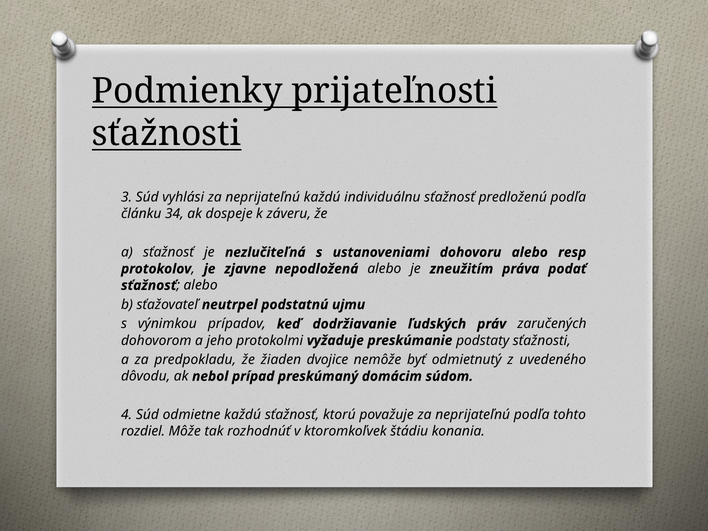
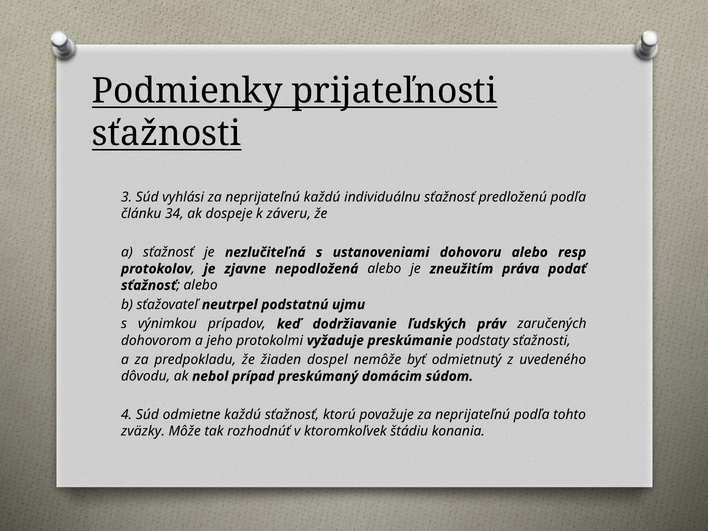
dvojice: dvojice -> dospel (327, 360)
rozdiel: rozdiel -> zväzky (143, 431)
